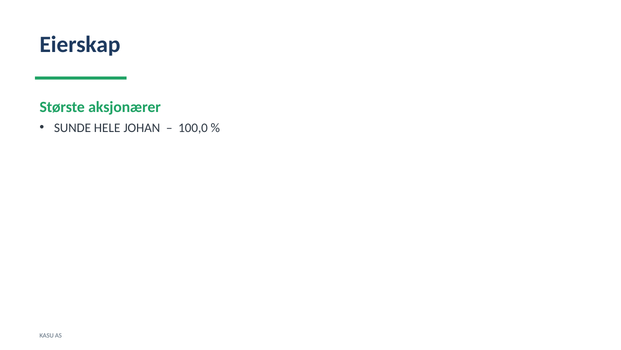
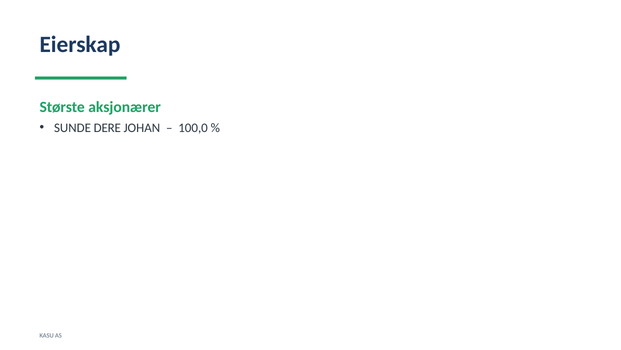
HELE: HELE -> DERE (107, 128)
